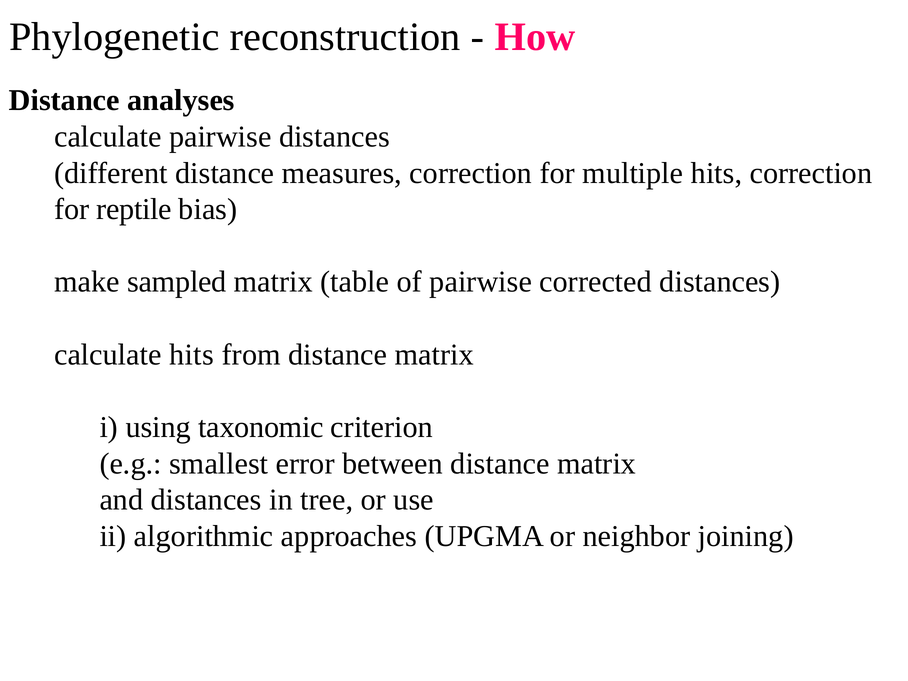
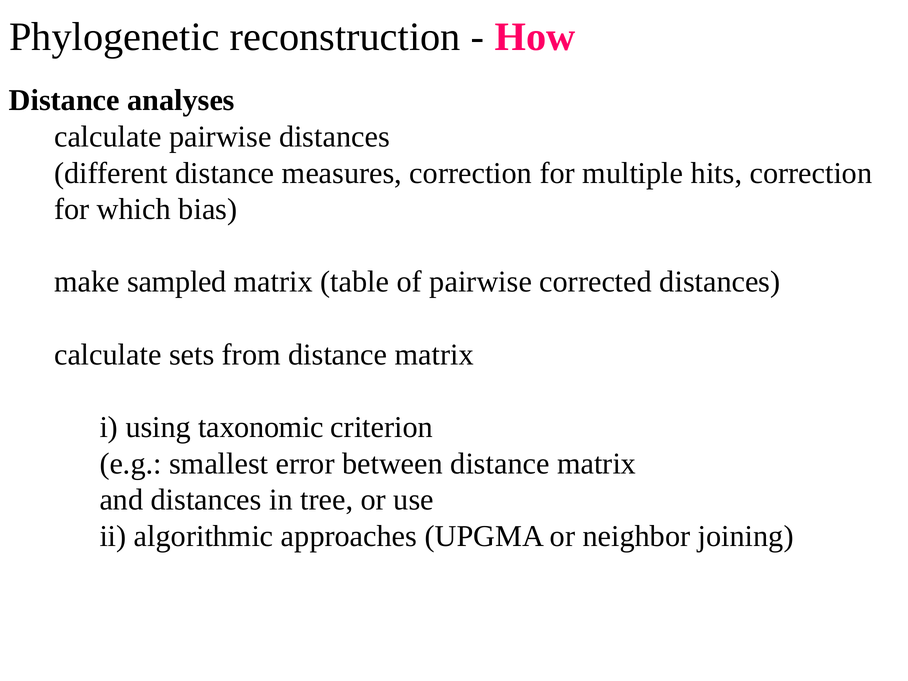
reptile: reptile -> which (134, 209)
calculate hits: hits -> sets (192, 355)
